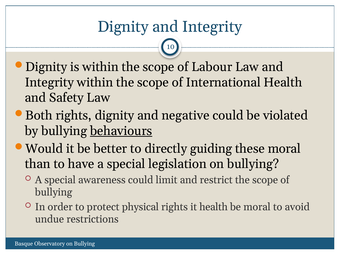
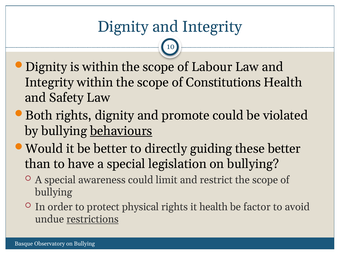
International: International -> Constitutions (223, 82)
negative: negative -> promote (186, 116)
these moral: moral -> better (284, 149)
be moral: moral -> factor (257, 207)
restrictions underline: none -> present (93, 219)
